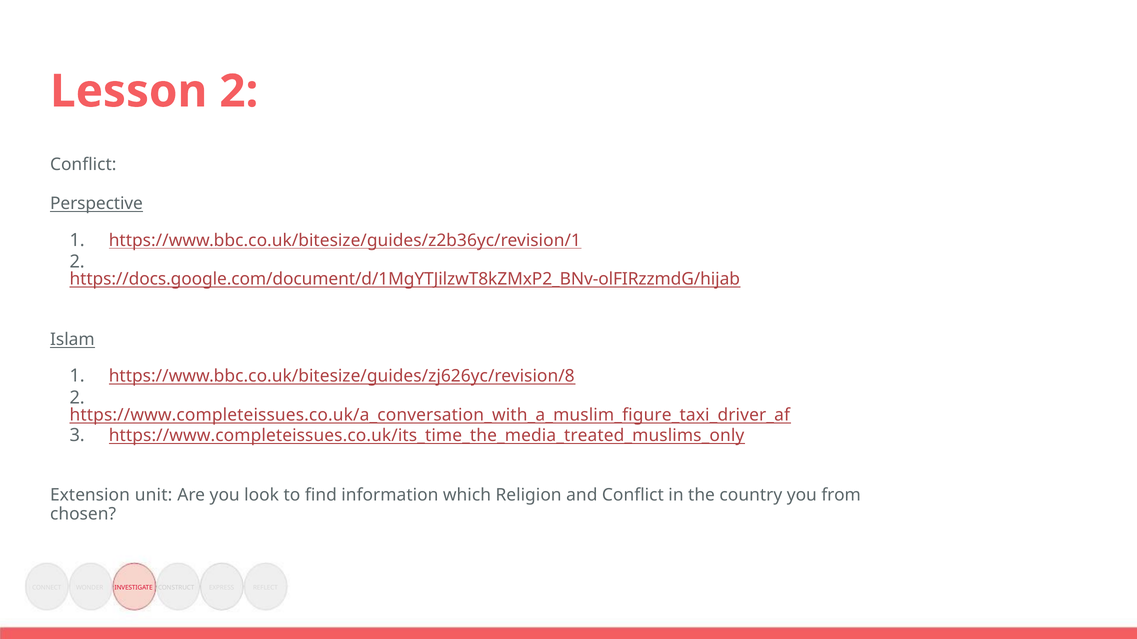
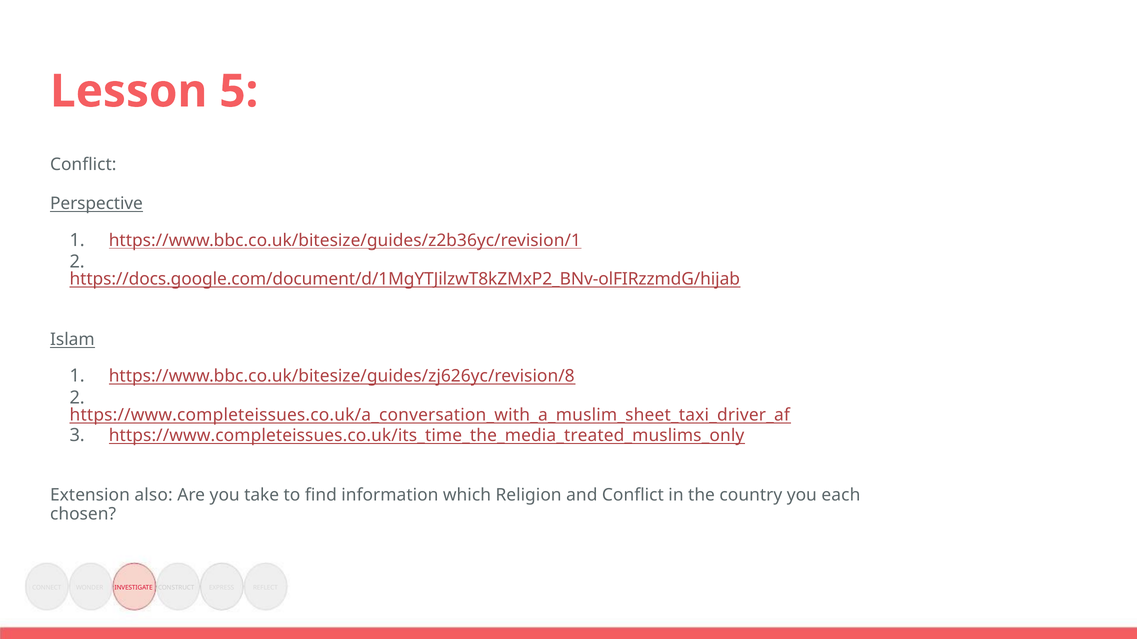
Lesson 2: 2 -> 5 (239, 91)
https://www.completeissues.co.uk/a_conversation_with_a_muslim_figure_taxi_driver_af: https://www.completeissues.co.uk/a_conversation_with_a_muslim_figure_taxi_driver_af -> https://www.completeissues.co.uk/a_conversation_with_a_muslim_sheet_taxi_driver_af (430, 415)
unit: unit -> also (154, 496)
look: look -> take (262, 496)
from: from -> each (841, 496)
